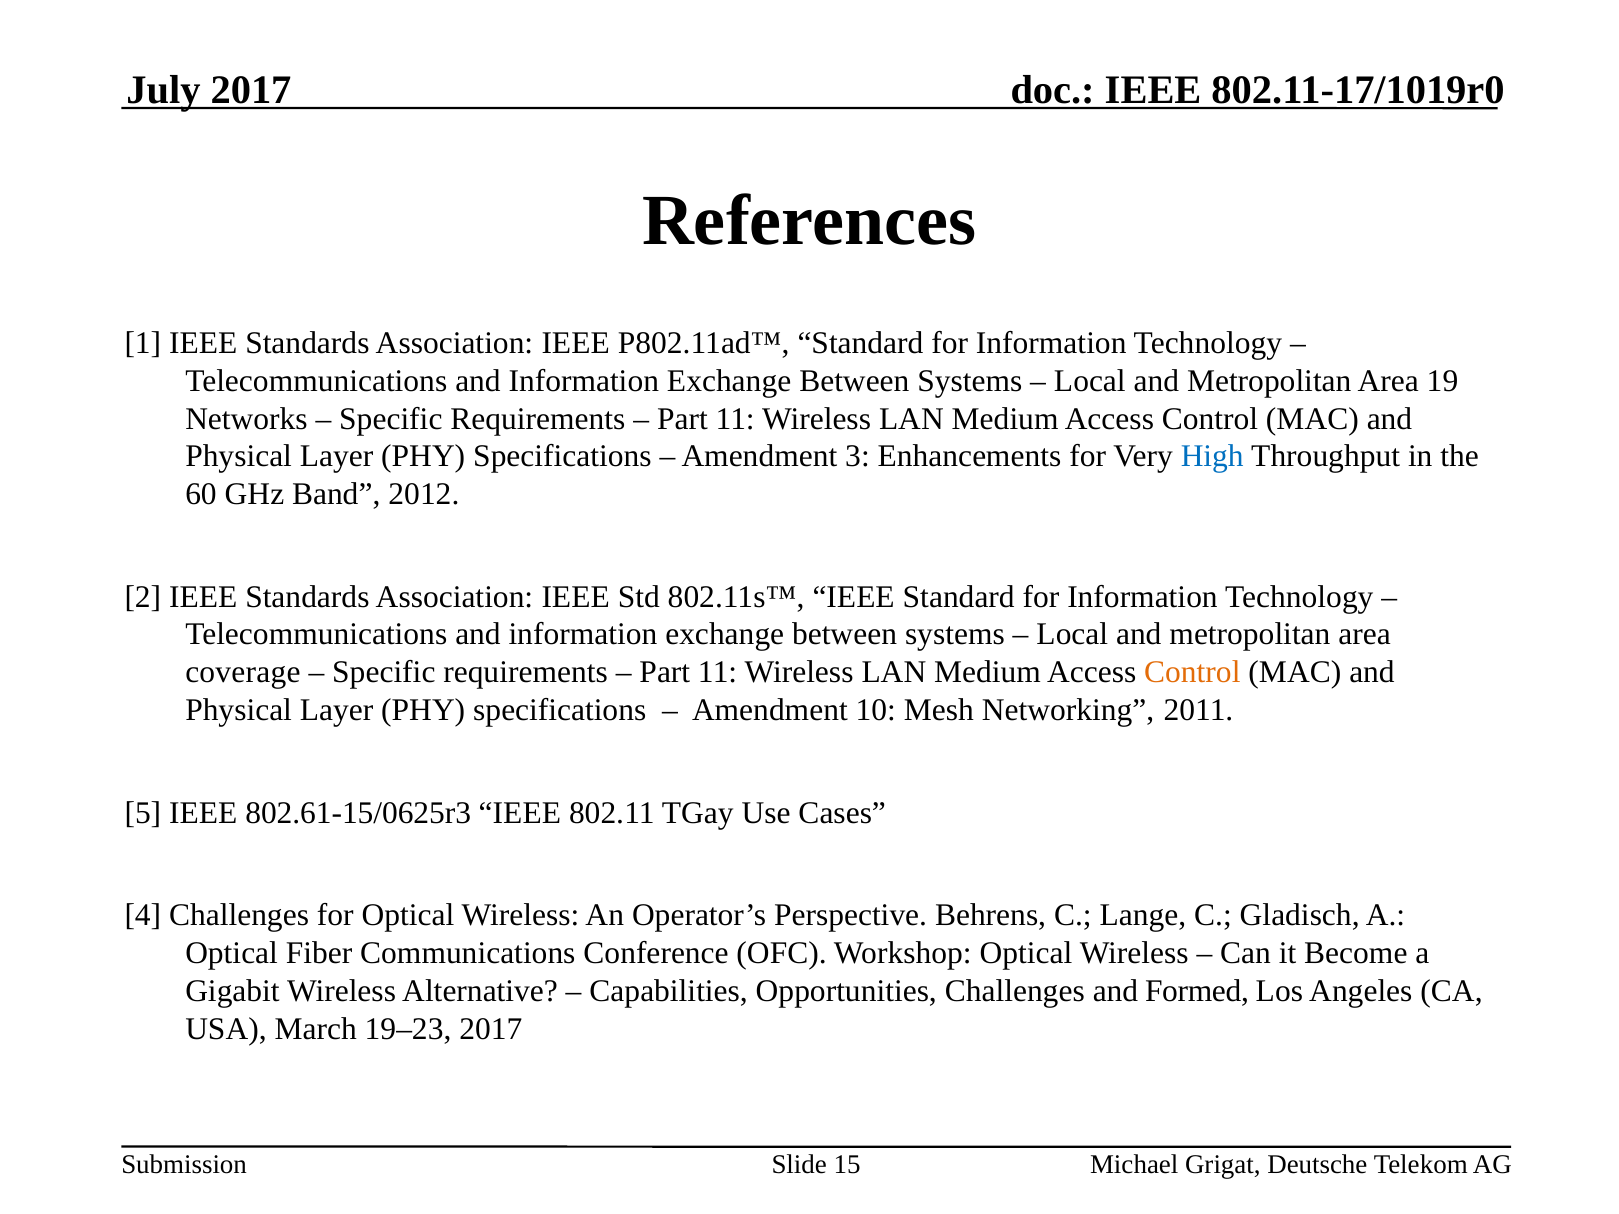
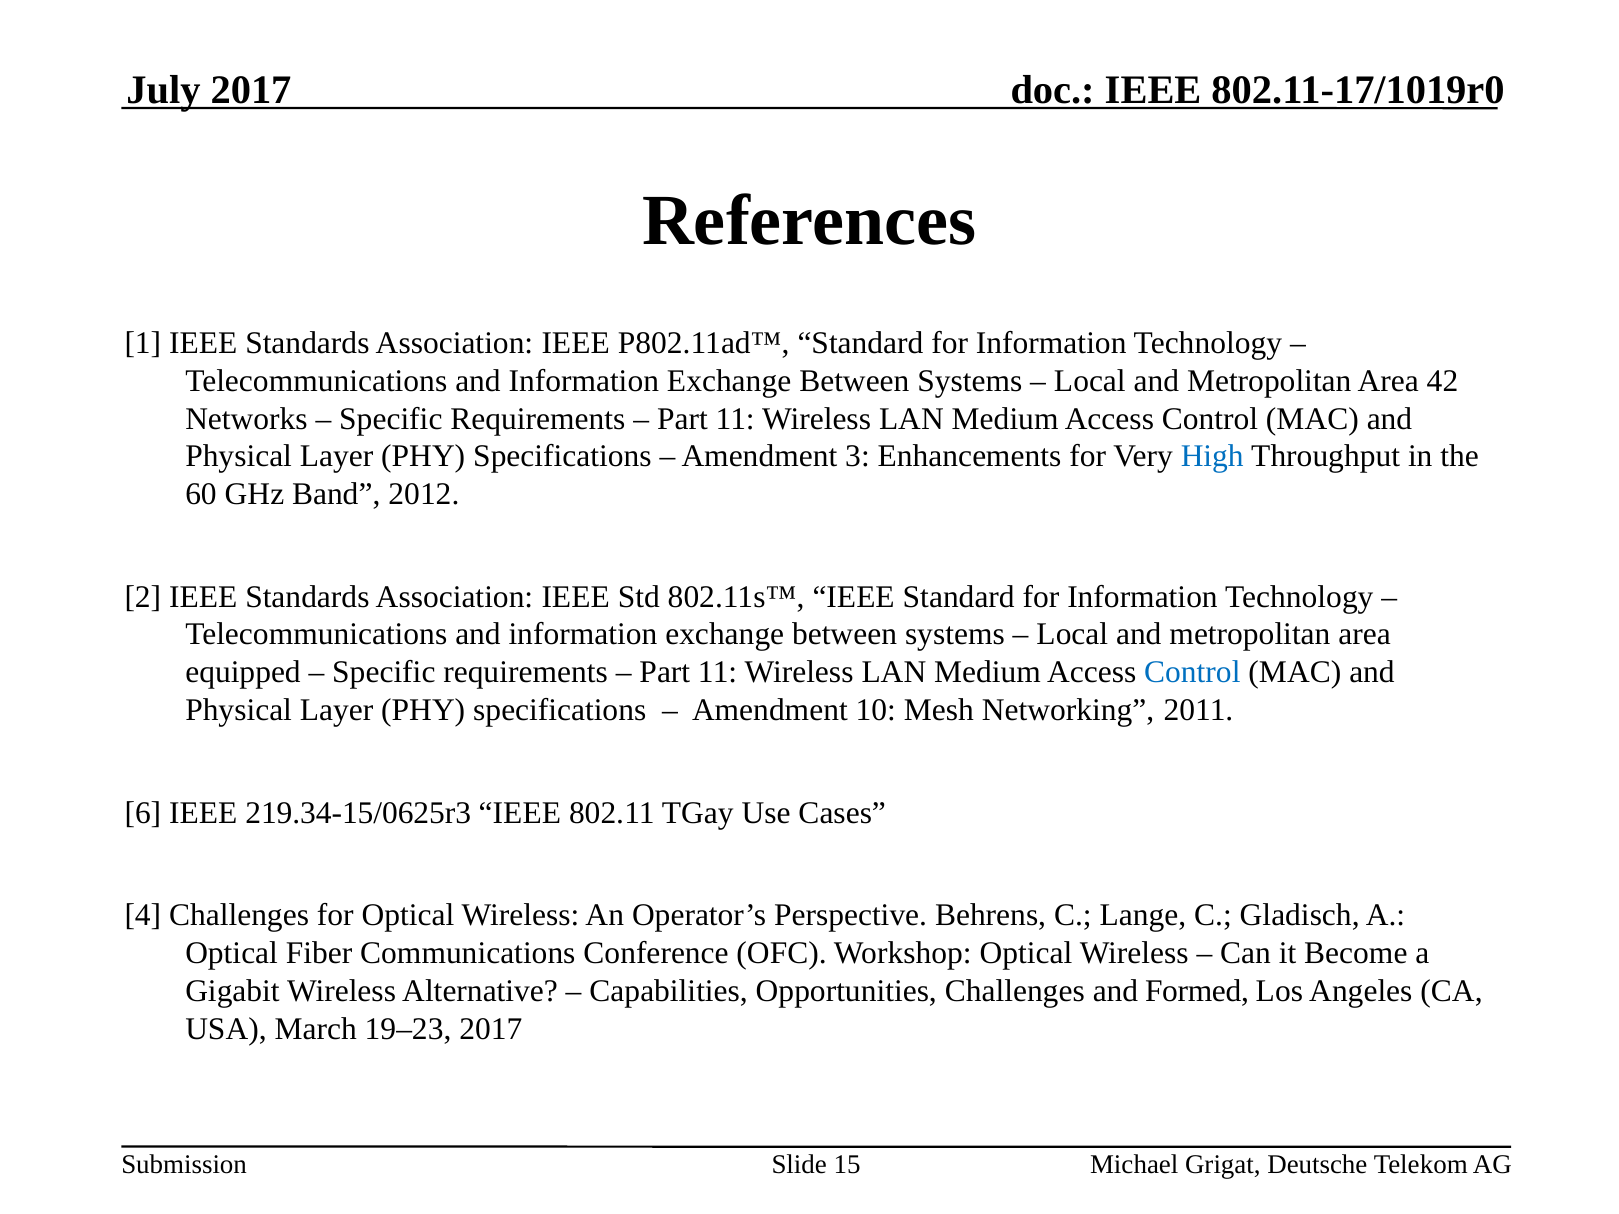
19: 19 -> 42 (1442, 381)
coverage: coverage -> equipped (243, 673)
Control colour: orange -> blue (1192, 673)
5: 5 -> 6 (143, 813)
802.61-15/0625r3: 802.61-15/0625r3 -> 219.34-15/0625r3 (358, 813)
